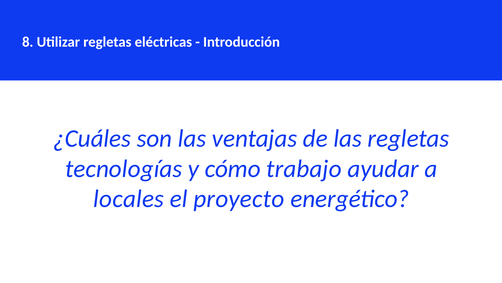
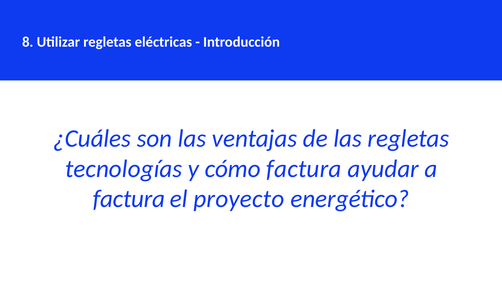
cómo trabajo: trabajo -> factura (304, 168)
locales: locales -> factura (129, 199)
